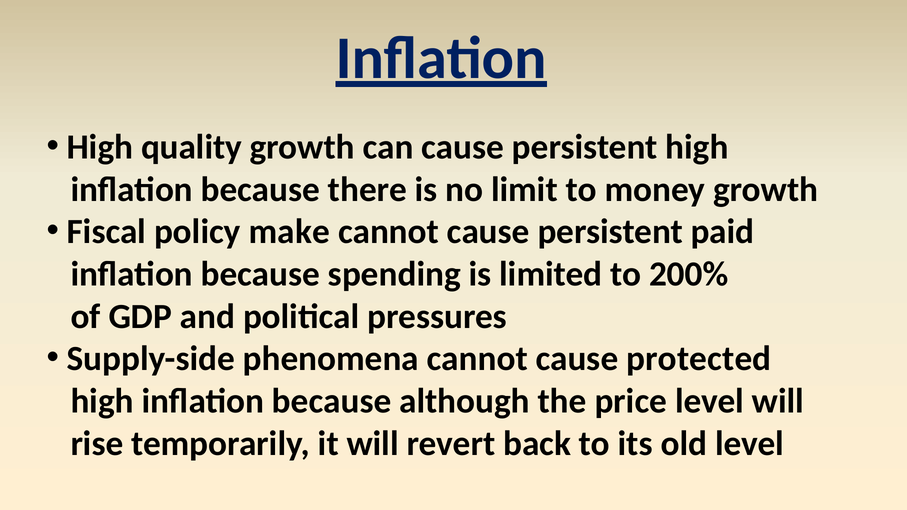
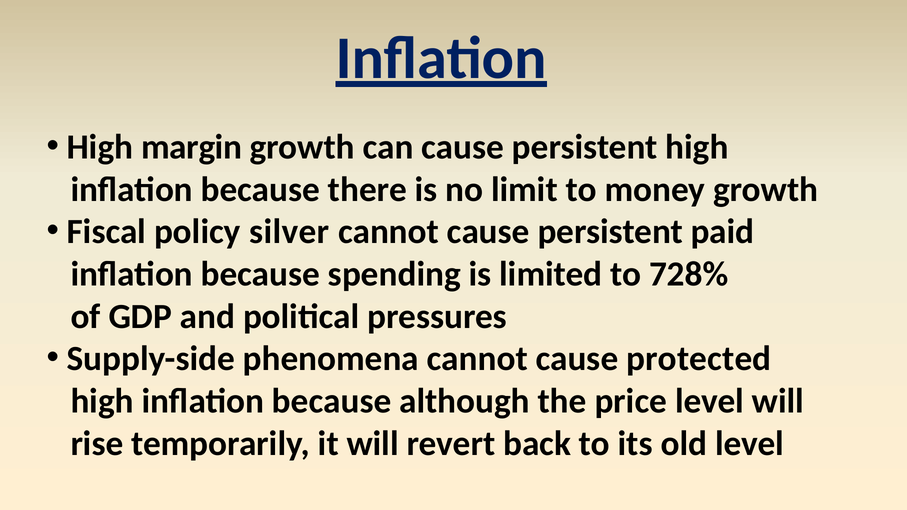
quality: quality -> margin (192, 147)
make: make -> silver (289, 232)
200%: 200% -> 728% (689, 274)
